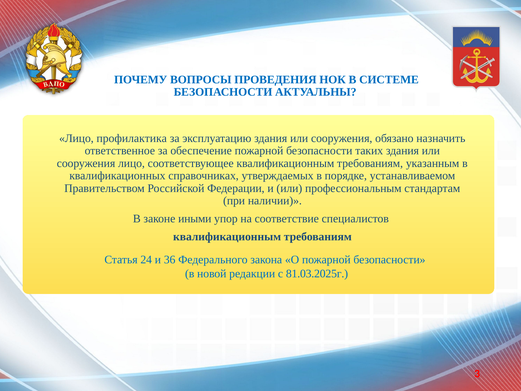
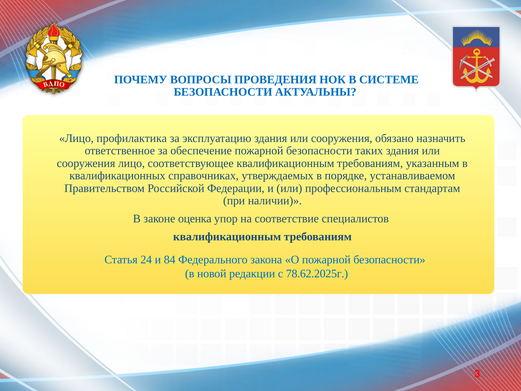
иными: иными -> оценка (195, 219)
36: 36 -> 84 (170, 260)
81.03.2025г: 81.03.2025г -> 78.62.2025г (317, 274)
